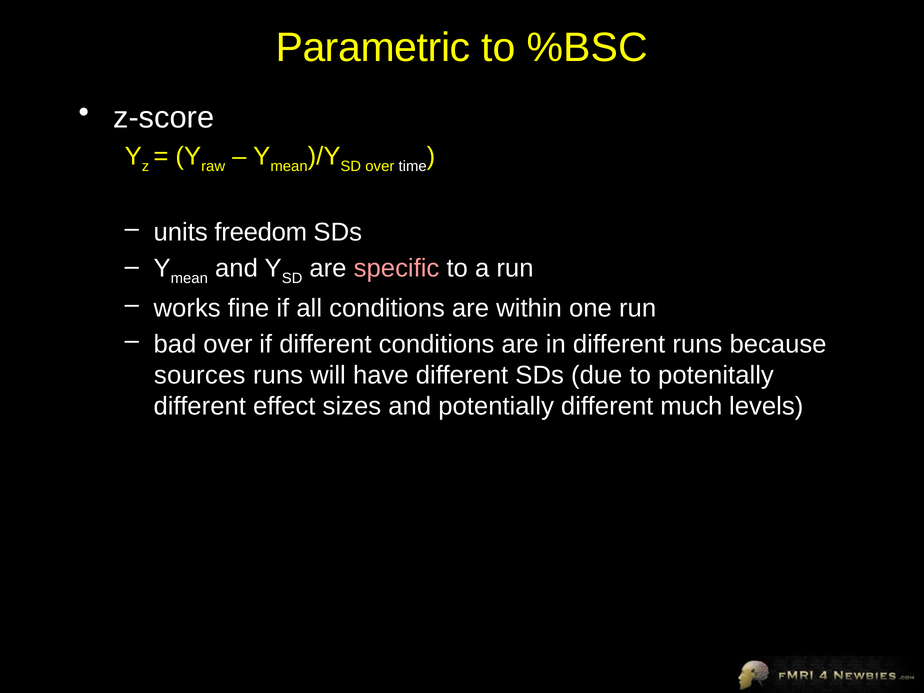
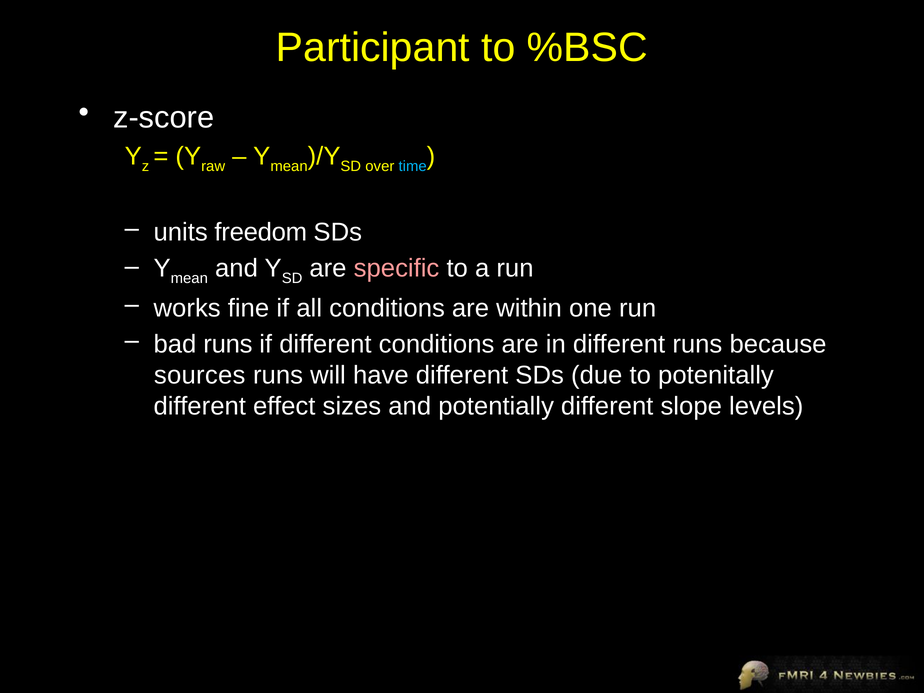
Parametric: Parametric -> Participant (373, 48)
time colour: white -> light blue (413, 166)
bad over: over -> runs (228, 344)
much: much -> slope (691, 406)
